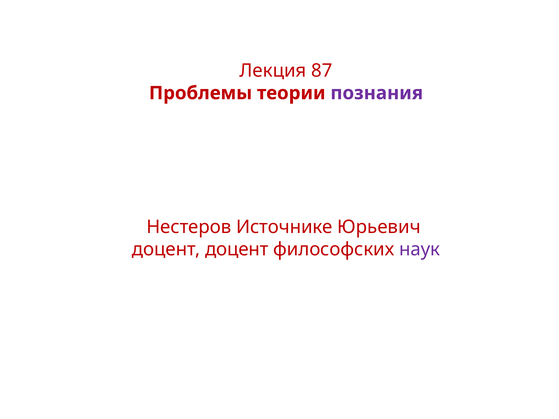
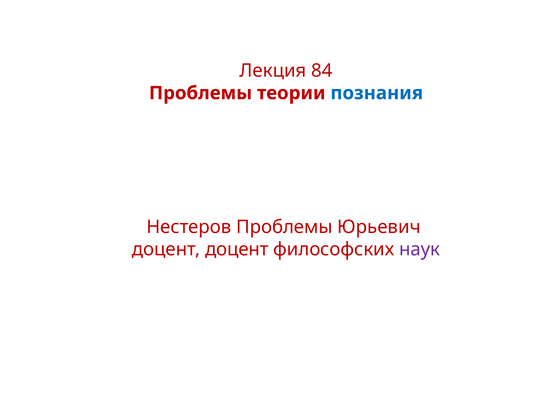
87: 87 -> 84 (322, 71)
познания colour: purple -> blue (377, 93)
Нестеров Источнике: Источнике -> Проблемы (284, 227)
